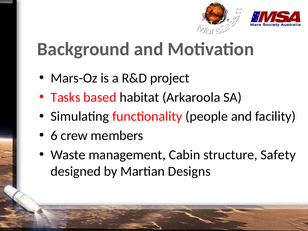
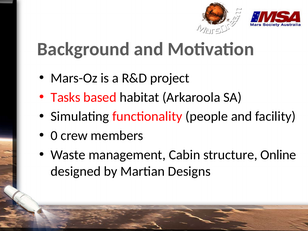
6: 6 -> 0 (54, 136)
Safety: Safety -> Online (278, 155)
